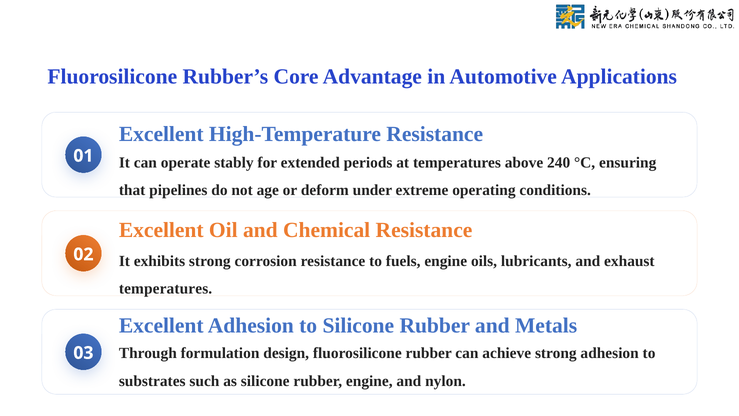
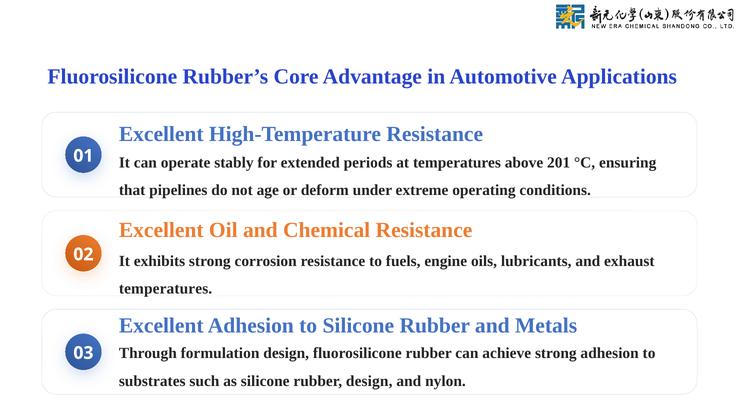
240: 240 -> 201 (559, 162)
rubber engine: engine -> design (369, 381)
